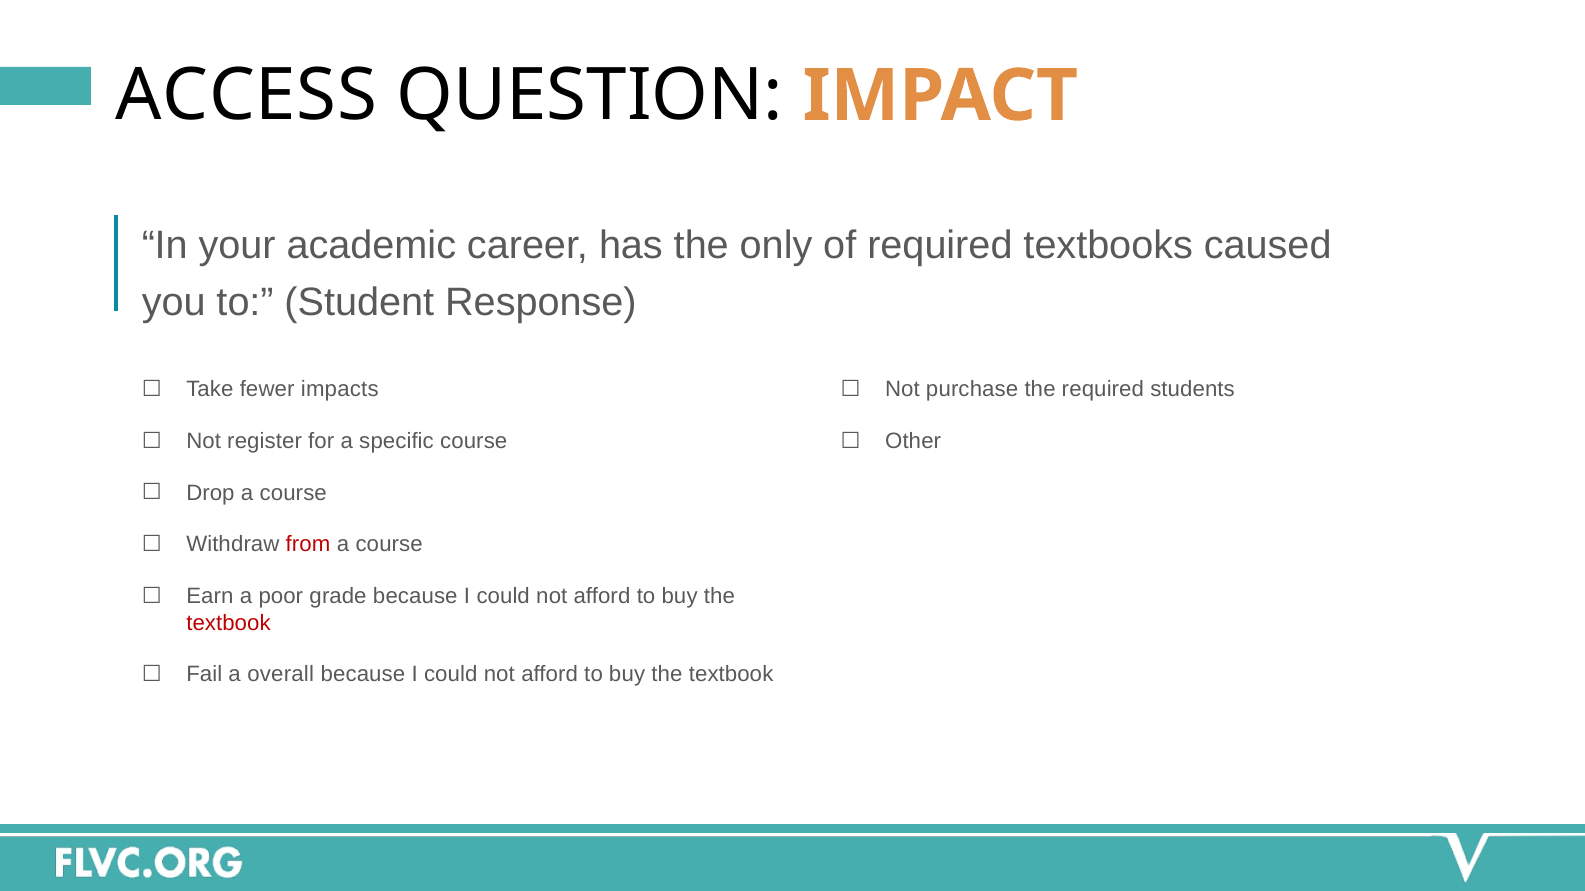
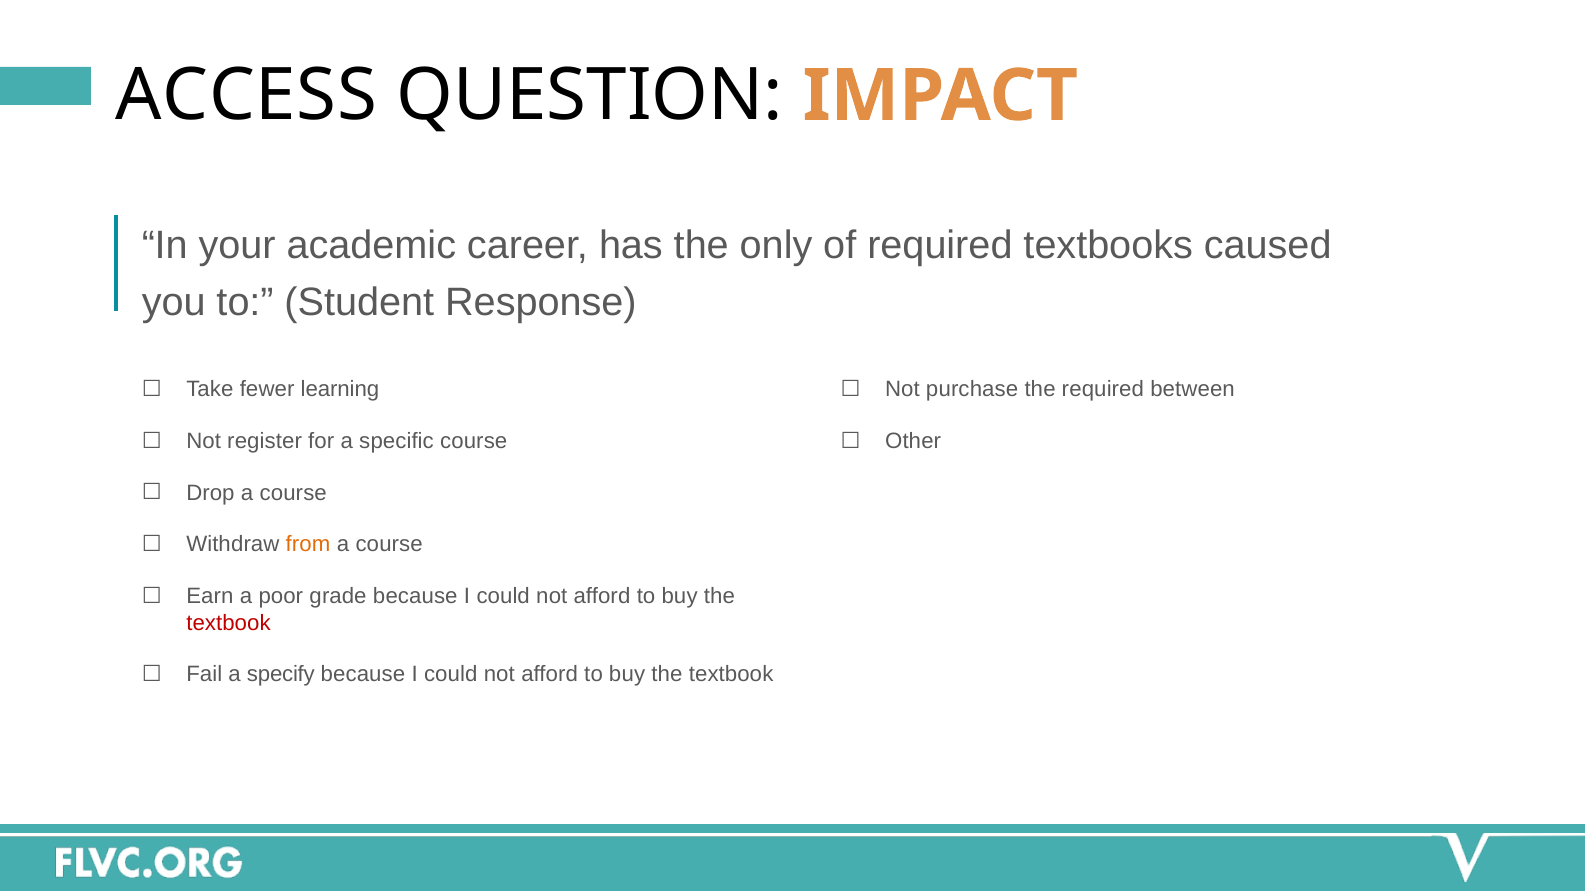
impacts: impacts -> learning (340, 390)
students: students -> between (1193, 390)
from colour: red -> orange (308, 545)
overall: overall -> specify (281, 675)
